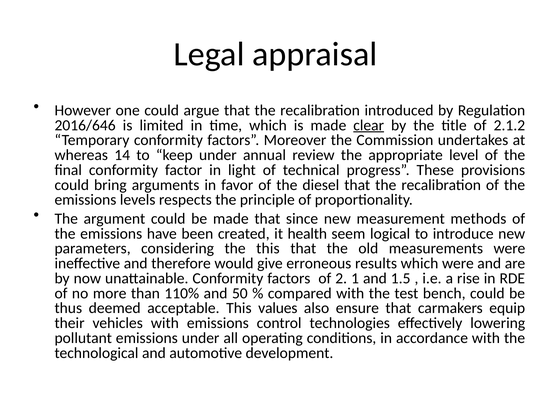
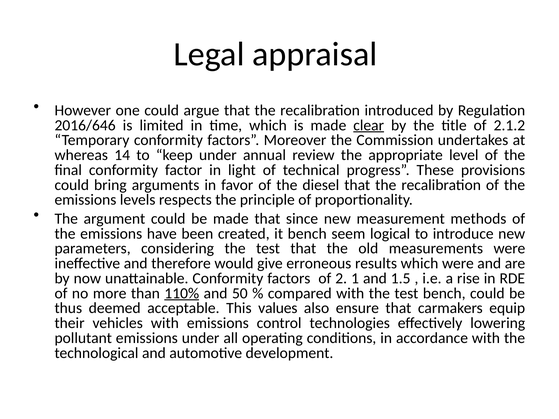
it health: health -> bench (307, 234)
considering the this: this -> test (268, 249)
110% underline: none -> present (182, 293)
